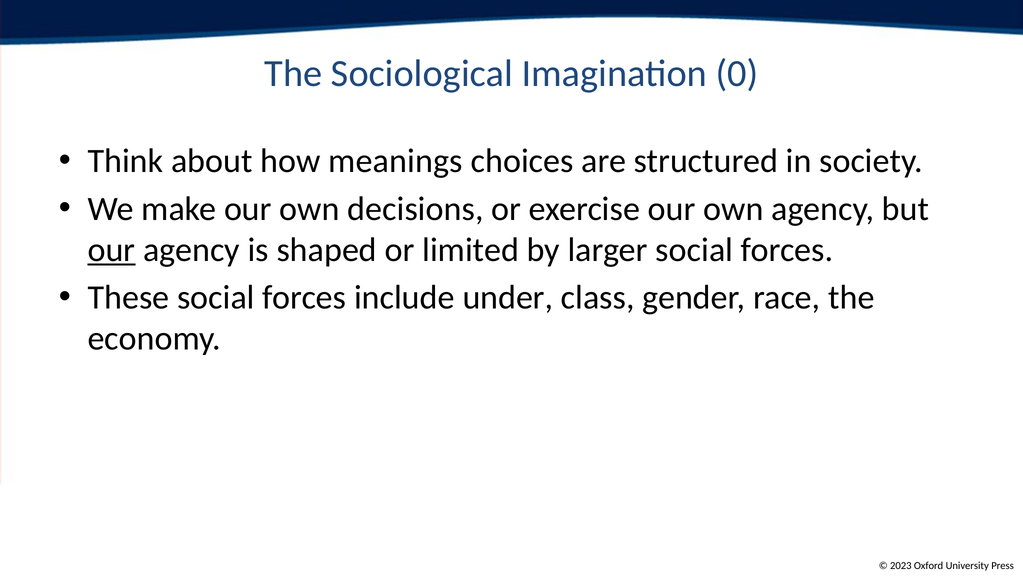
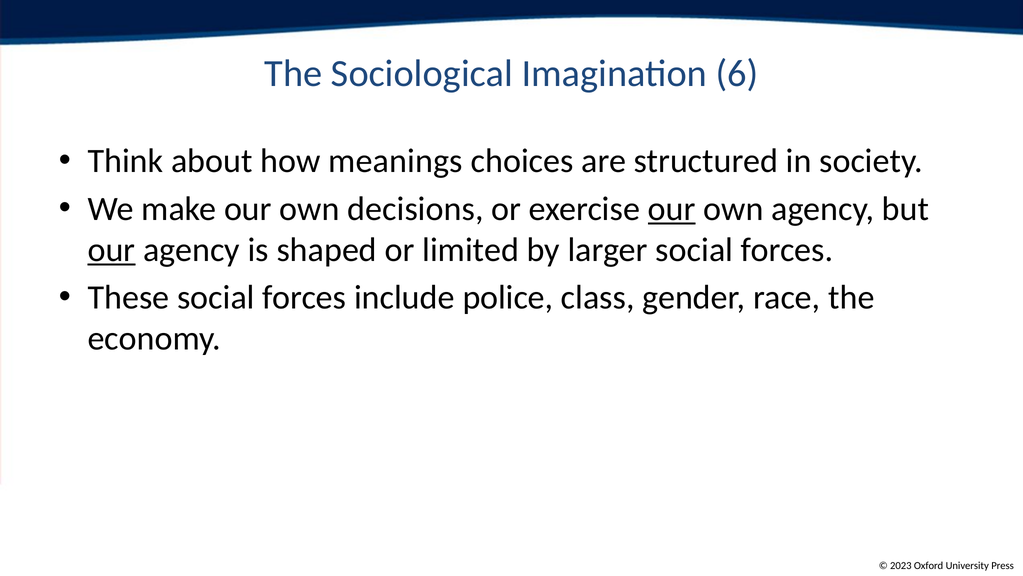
0: 0 -> 6 (737, 74)
our underline: none -> present (672, 209)
under: under -> police (508, 297)
